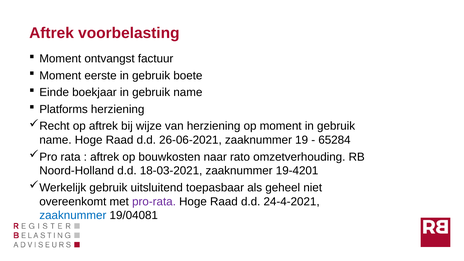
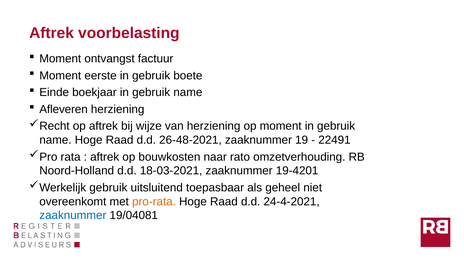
Platforms: Platforms -> Afleveren (64, 109)
26-06-2021: 26-06-2021 -> 26-48-2021 (190, 140)
65284: 65284 -> 22491 (334, 140)
pro-rata colour: purple -> orange (154, 202)
